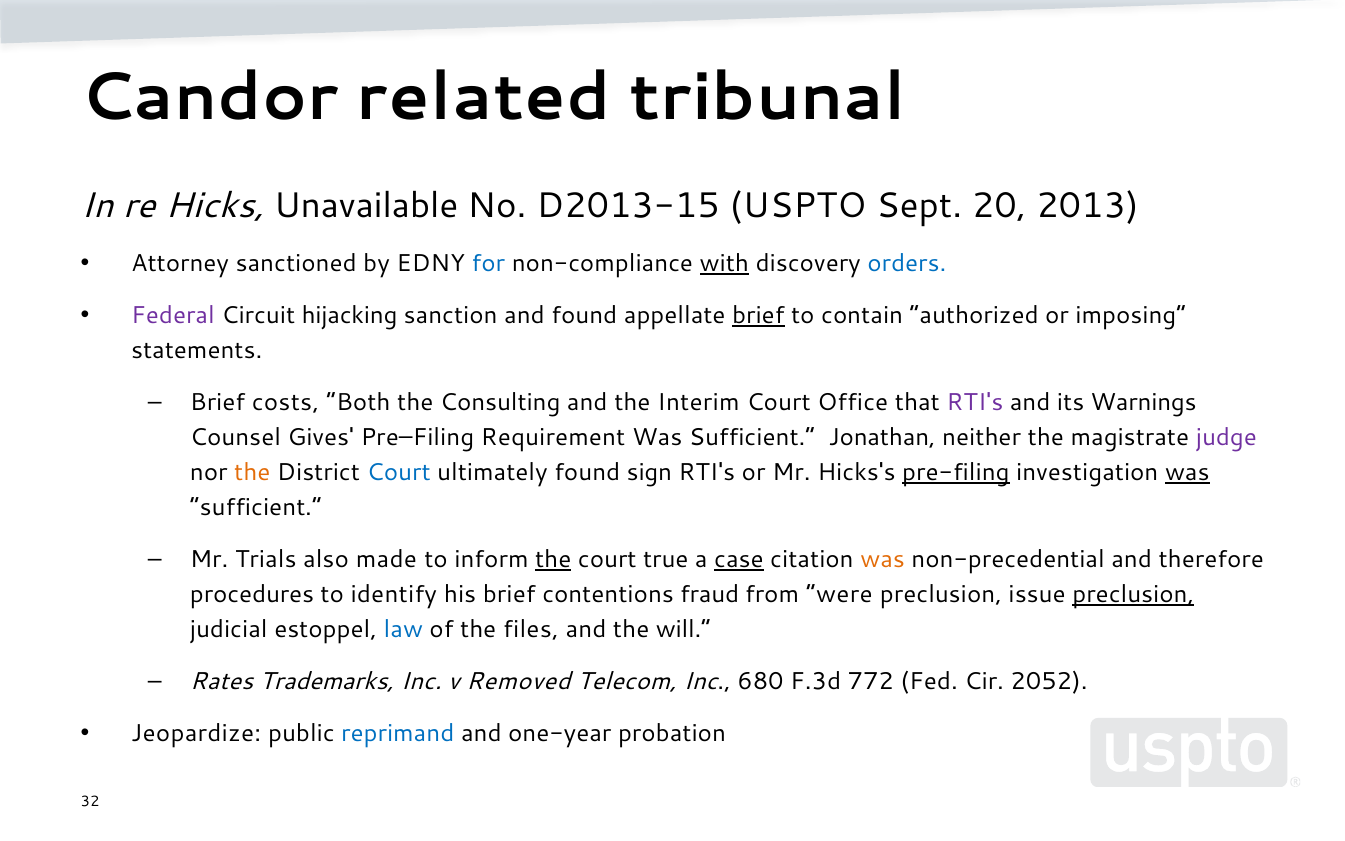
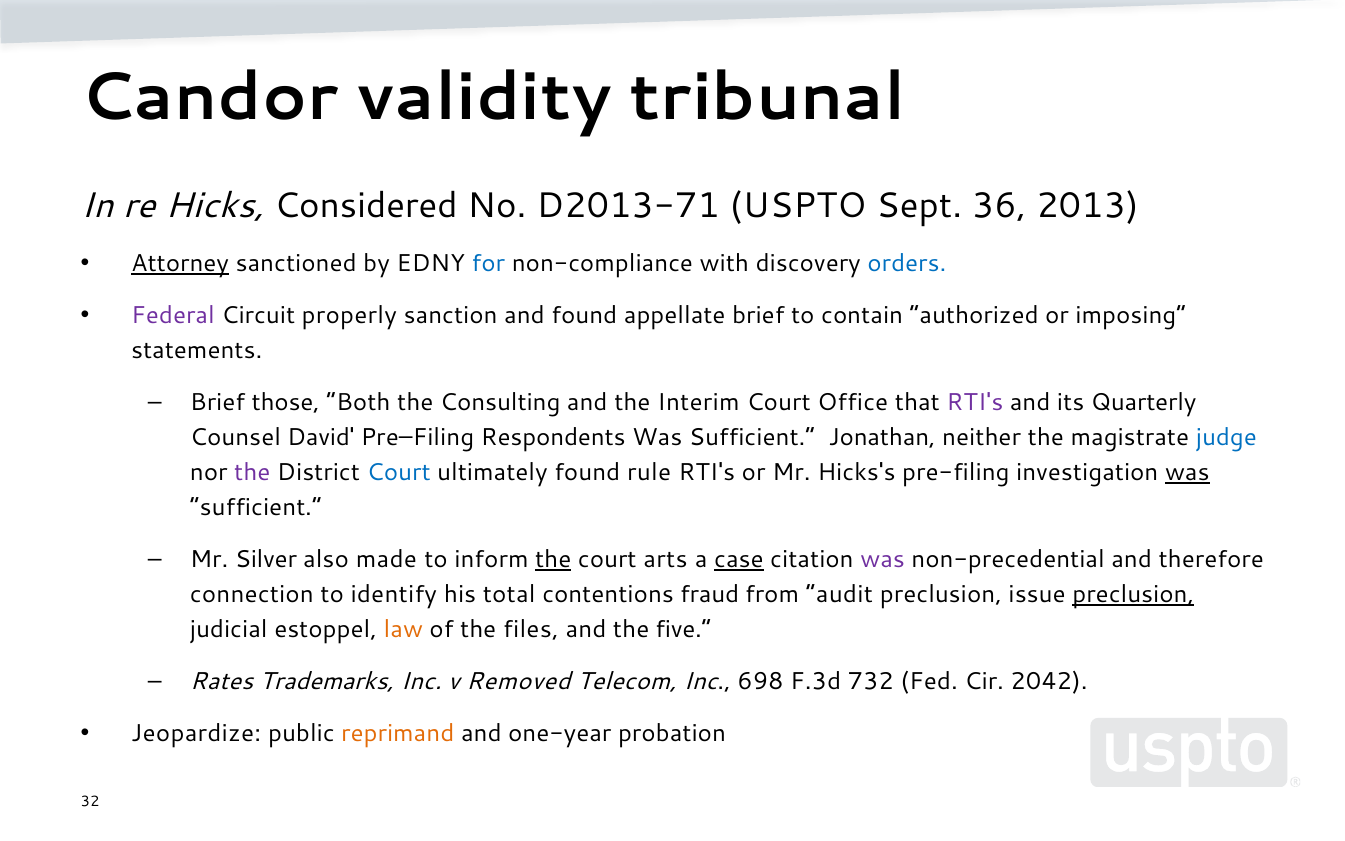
related: related -> validity (484, 97)
Unavailable: Unavailable -> Considered (366, 206)
D2013-15: D2013-15 -> D2013-71 (628, 206)
20: 20 -> 36 (999, 206)
Attorney underline: none -> present (180, 264)
with underline: present -> none (724, 264)
hijacking: hijacking -> properly (349, 315)
brief underline: present -> none (758, 315)
costs: costs -> those (286, 402)
Warnings: Warnings -> Quarterly (1144, 402)
Gives: Gives -> David (321, 437)
Requirement: Requirement -> Respondents (553, 437)
judge colour: purple -> blue (1226, 437)
the colour: orange -> purple (252, 472)
sign: sign -> rule (649, 472)
pre-filing underline: present -> none (956, 472)
Trials: Trials -> Silver (266, 559)
true: true -> arts (666, 559)
was colour: orange -> purple (883, 559)
procedures: procedures -> connection (252, 594)
his brief: brief -> total (509, 594)
were: were -> audit (839, 594)
law colour: blue -> orange (403, 629)
will: will -> five (683, 629)
680: 680 -> 698 (761, 681)
772: 772 -> 732 (871, 681)
2052: 2052 -> 2042 (1049, 681)
reprimand colour: blue -> orange (398, 733)
